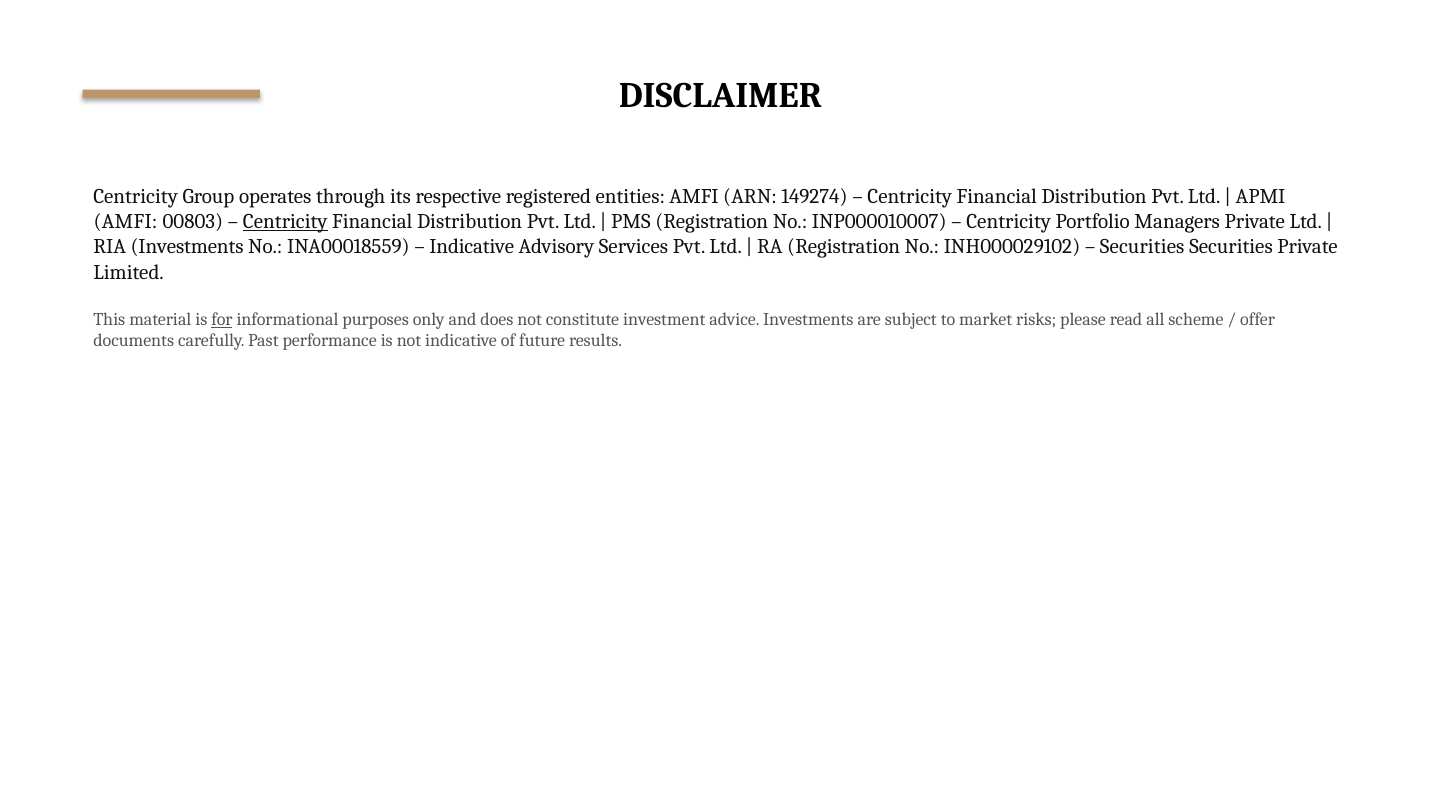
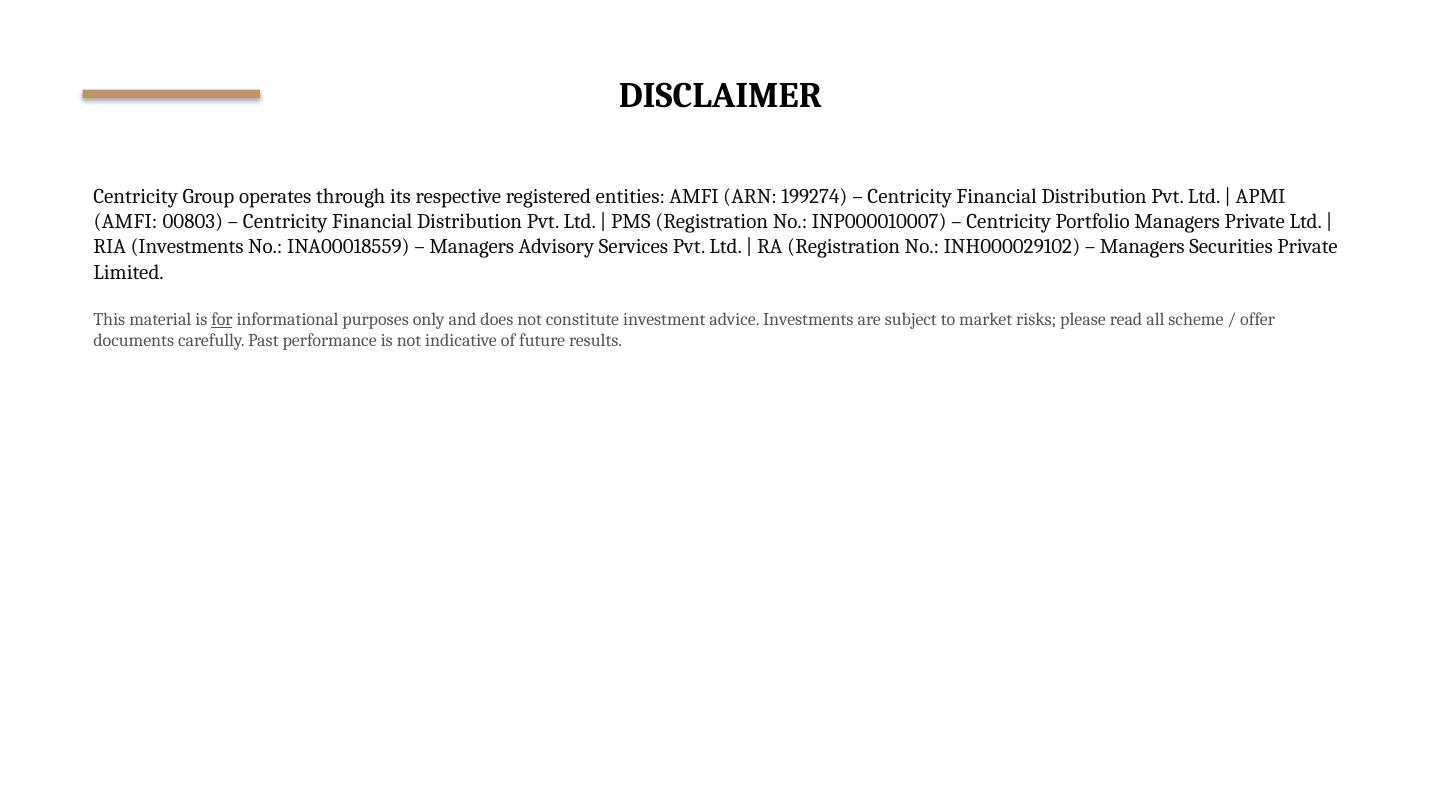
149274: 149274 -> 199274 (814, 197)
Centricity underline: present -> none (285, 222)
Indicative: Indicative -> Managers (472, 247)
Securities: Securities -> Managers (1142, 247)
